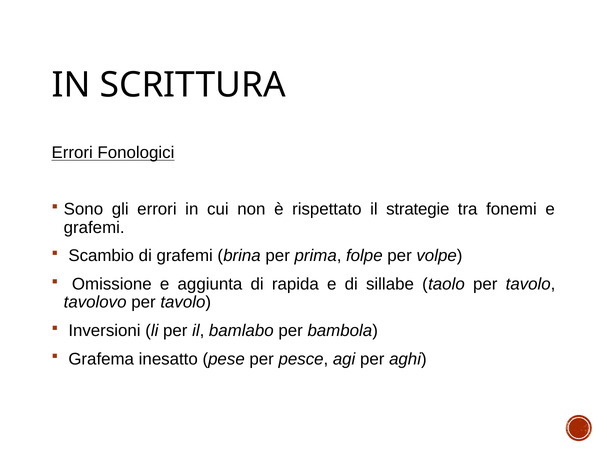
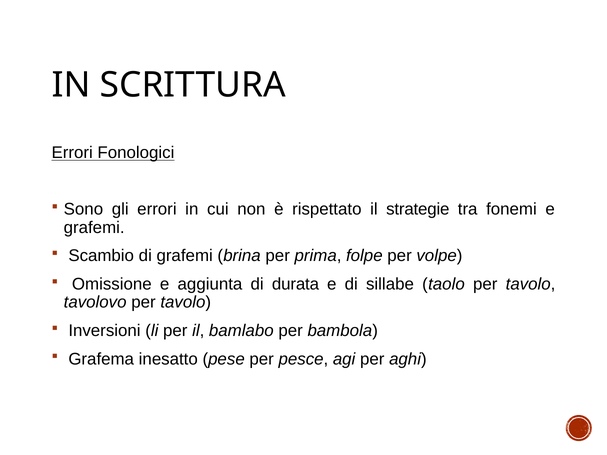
rapida: rapida -> durata (296, 284)
